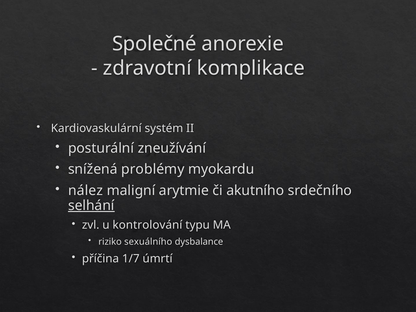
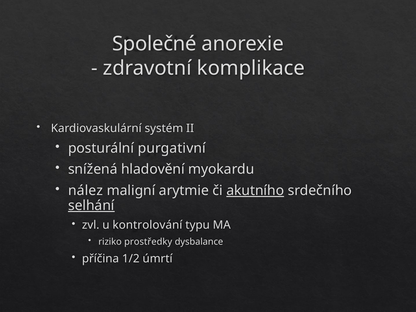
zneužívání: zneužívání -> purgativní (172, 148)
problémy: problémy -> hladovění (153, 169)
akutního underline: none -> present (255, 191)
sexuálního: sexuálního -> prostředky (148, 242)
1/7: 1/7 -> 1/2 (131, 259)
